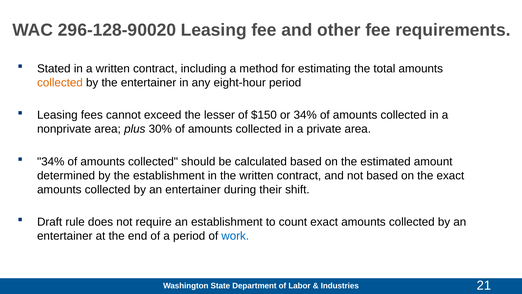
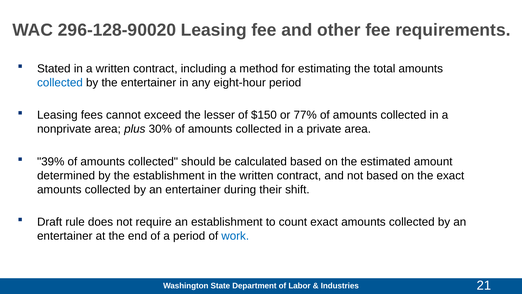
collected colour: orange -> blue (60, 83)
or 34%: 34% -> 77% (305, 115)
34%: 34% -> 39% (51, 161)
